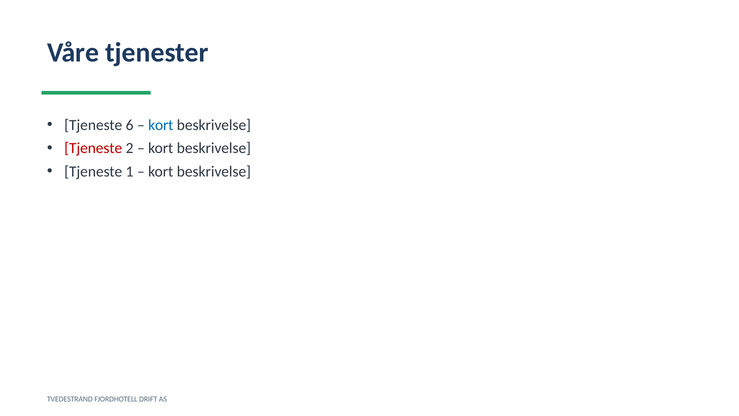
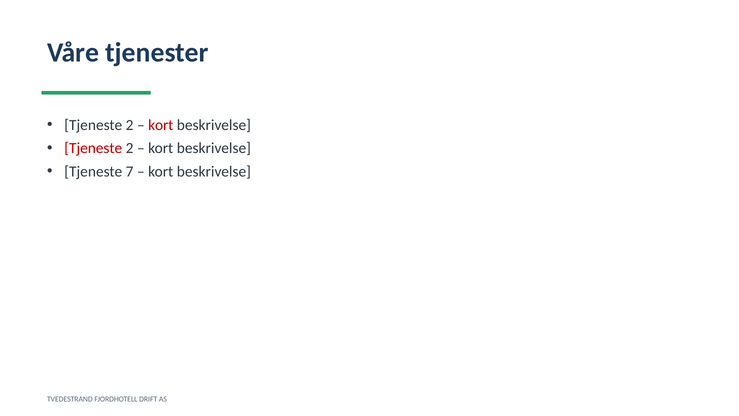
6: 6 -> 2 (130, 125)
kort colour: blue -> red (161, 125)
1: 1 -> 7 (130, 171)
